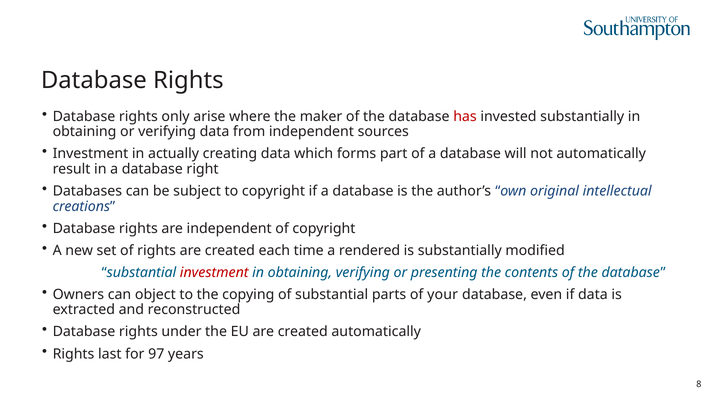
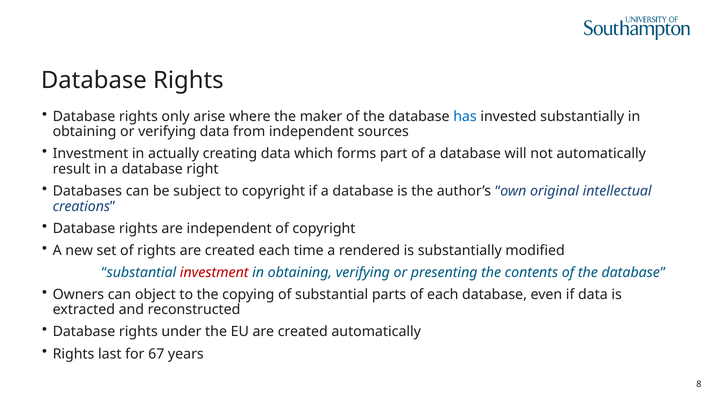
has colour: red -> blue (465, 116)
of your: your -> each (443, 295)
97: 97 -> 67 (156, 354)
